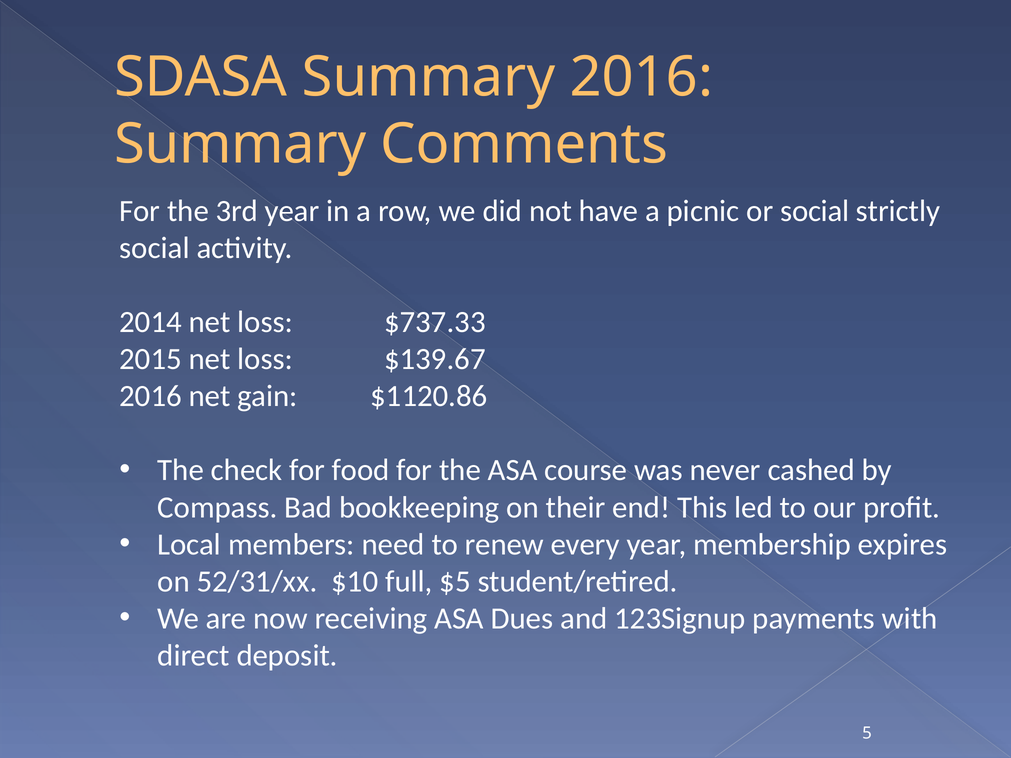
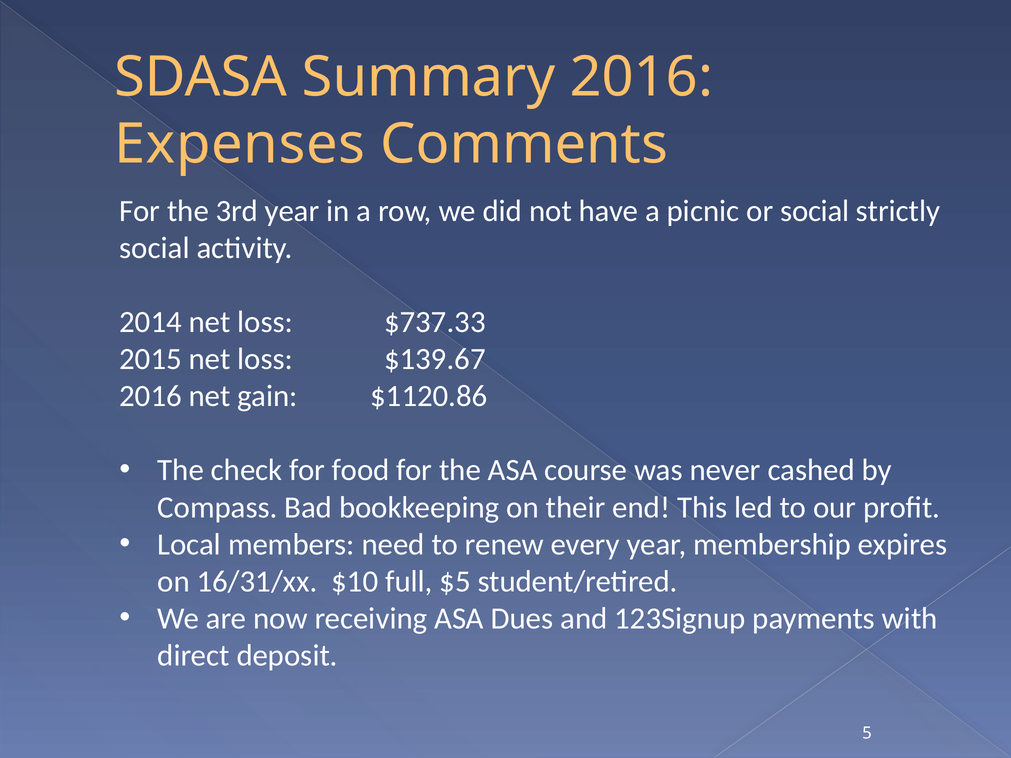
Summary: Summary -> Expenses (240, 144)
52/31/xx: 52/31/xx -> 16/31/xx (257, 582)
